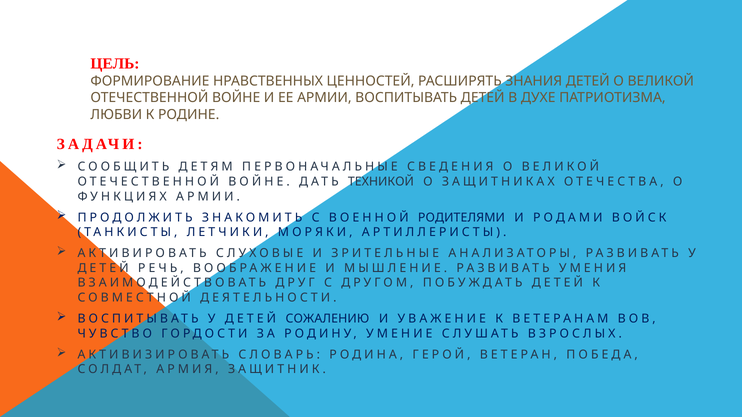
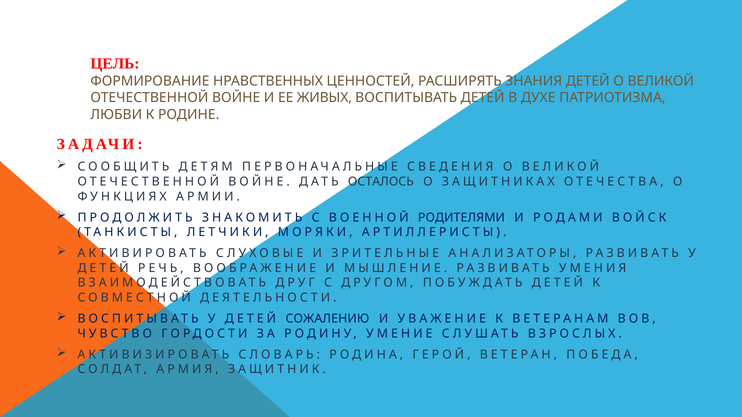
ЕЕ АРМИИ: АРМИИ -> ЖИВЫХ (324, 98)
ТЕХНИКОЙ: ТЕХНИКОЙ -> ОСТАЛОСЬ (381, 182)
